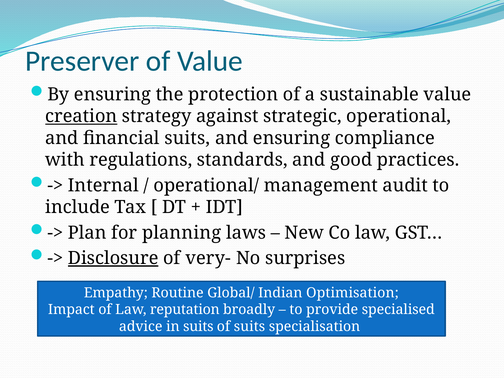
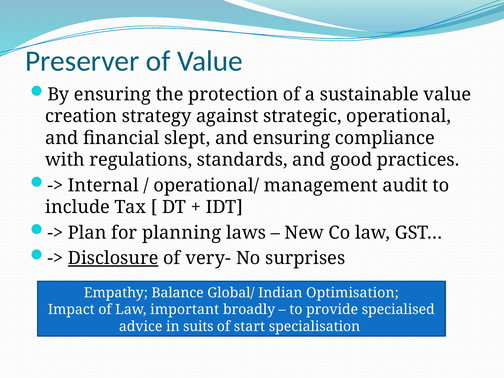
creation underline: present -> none (81, 116)
financial suits: suits -> slept (187, 138)
Routine: Routine -> Balance (178, 293)
reputation: reputation -> important (185, 310)
of suits: suits -> start (249, 326)
